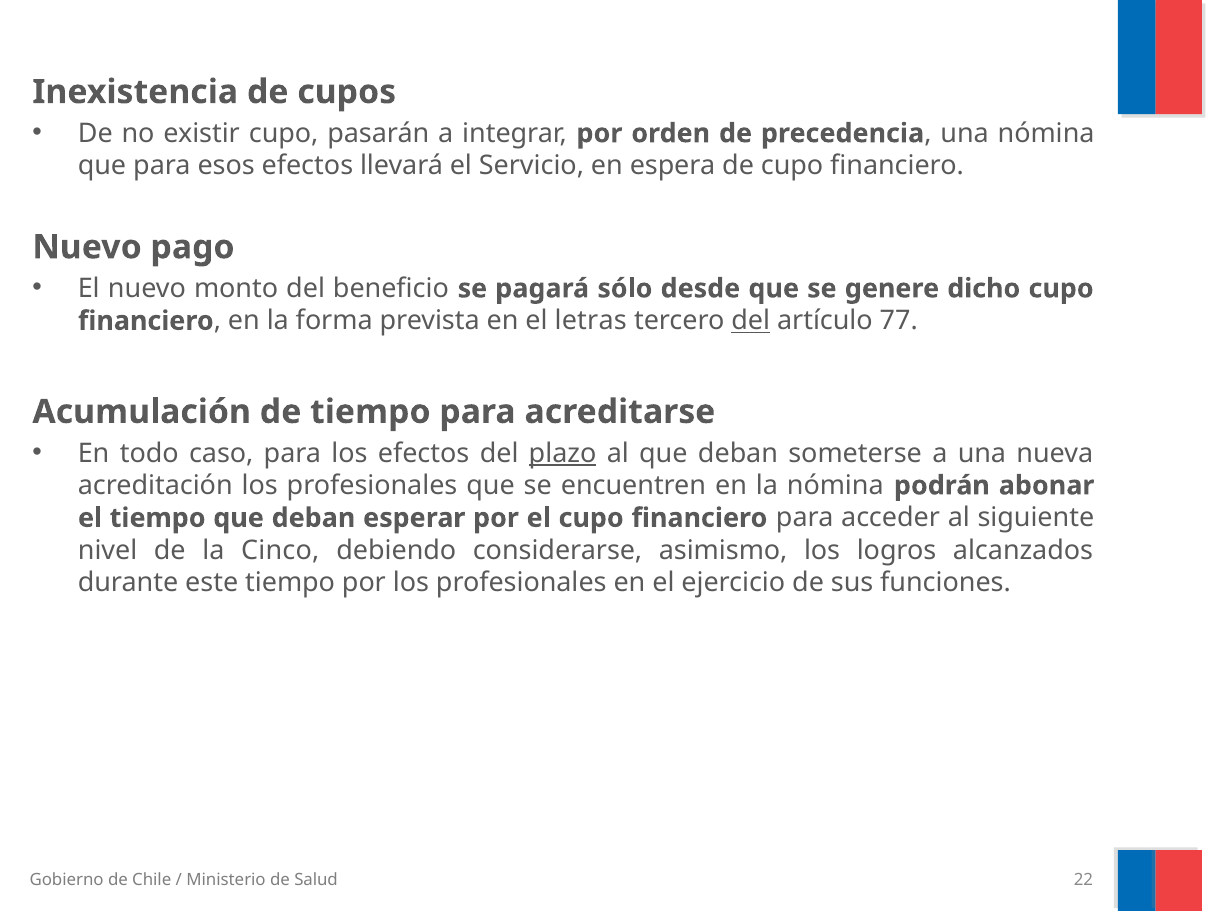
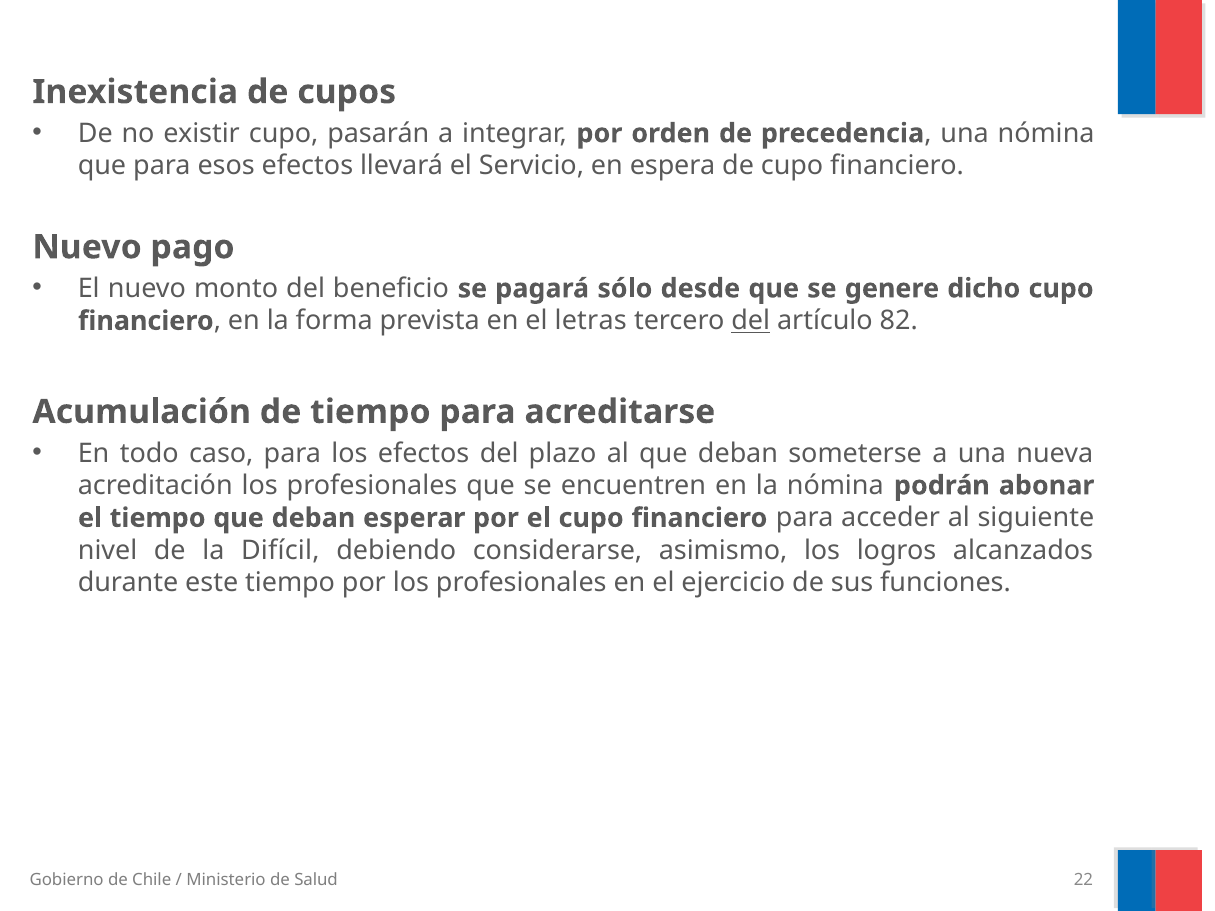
77: 77 -> 82 (899, 321)
plazo underline: present -> none (563, 453)
Cinco: Cinco -> Difícil (280, 550)
